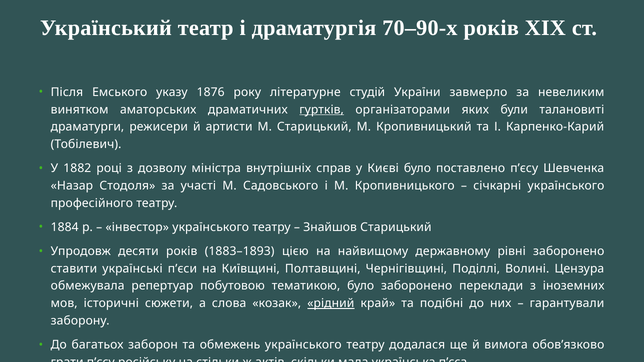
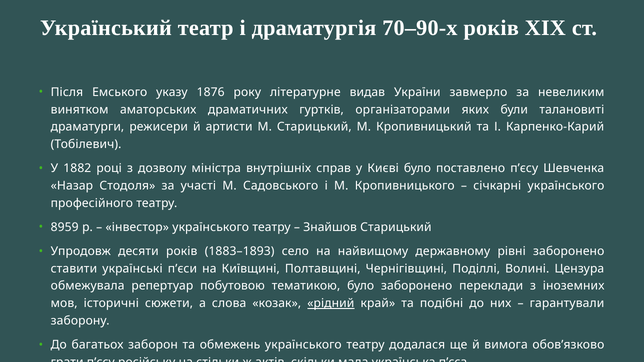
студій: студій -> видав (367, 92)
гуртків underline: present -> none (322, 110)
1884: 1884 -> 8959 (65, 227)
цією: цією -> село (295, 251)
